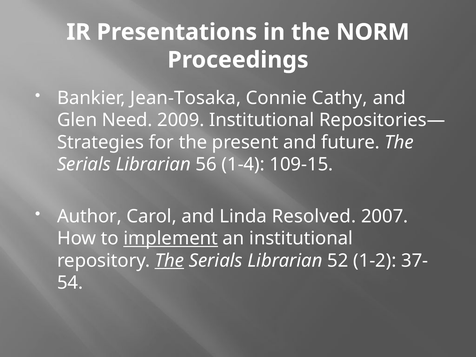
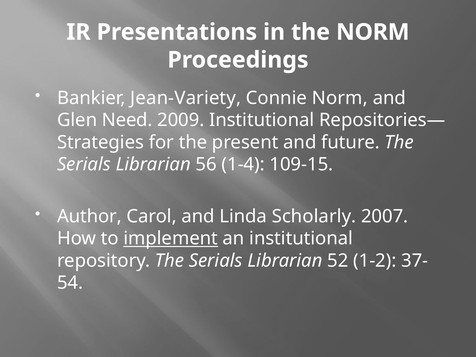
Jean-Tosaka: Jean-Tosaka -> Jean-Variety (186, 98)
Connie Cathy: Cathy -> Norm (340, 98)
Resolved: Resolved -> Scholarly (314, 216)
The underline: present -> none (169, 261)
